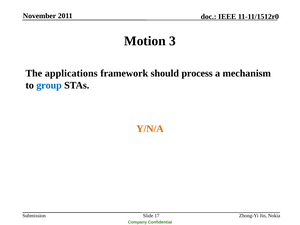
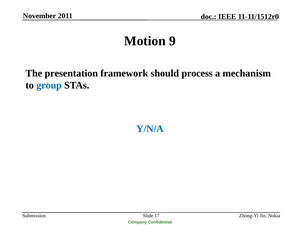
3: 3 -> 9 (172, 41)
applications: applications -> presentation (71, 73)
Y/N/A colour: orange -> blue (150, 129)
